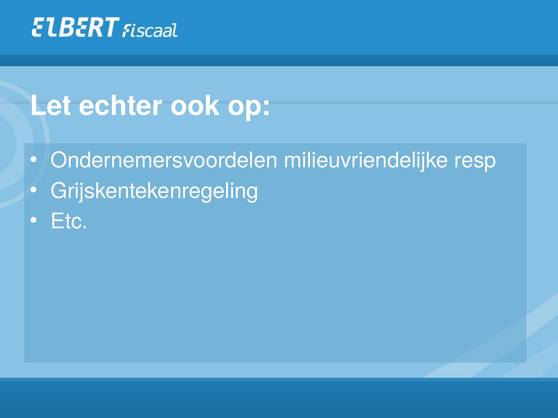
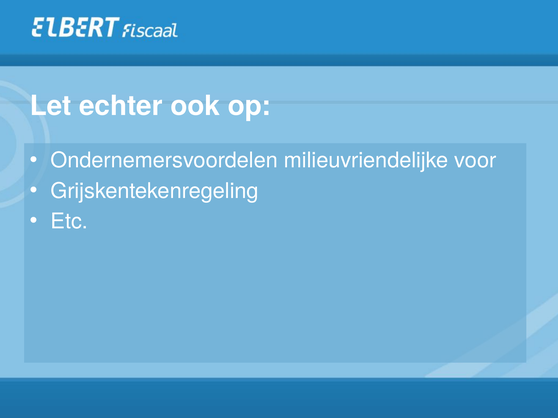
resp: resp -> voor (475, 161)
